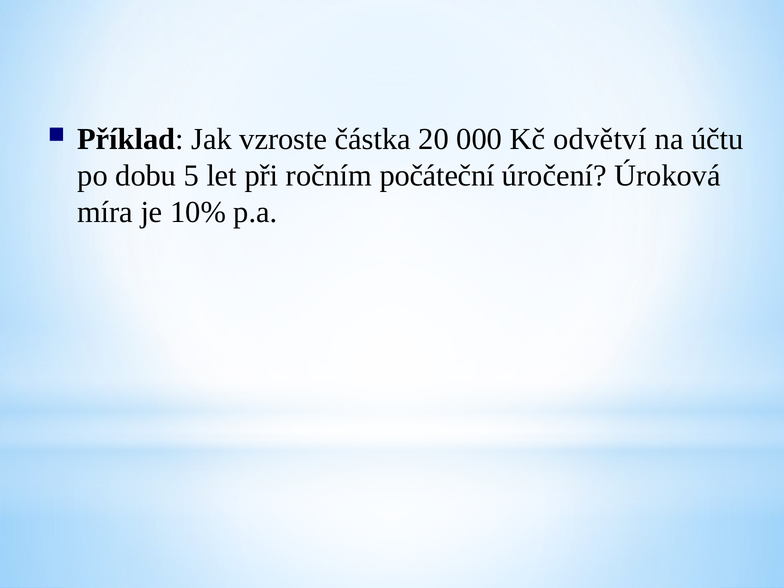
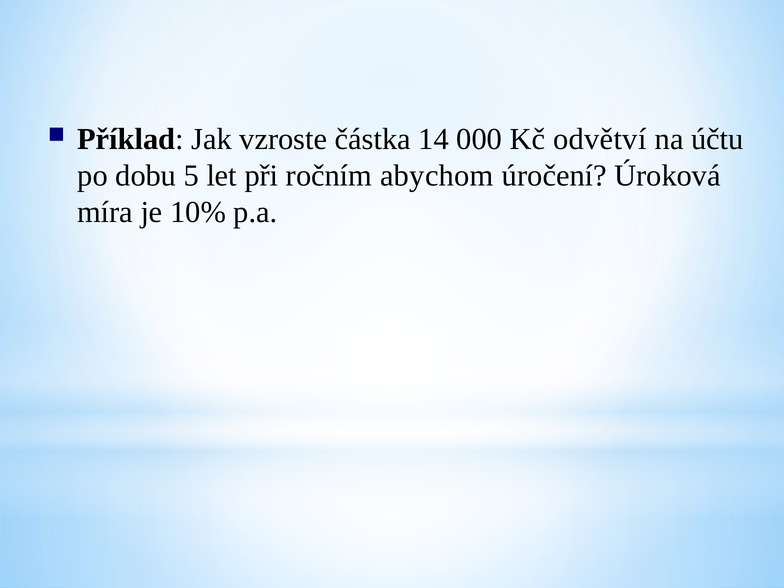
20: 20 -> 14 (434, 139)
počáteční: počáteční -> abychom (437, 176)
